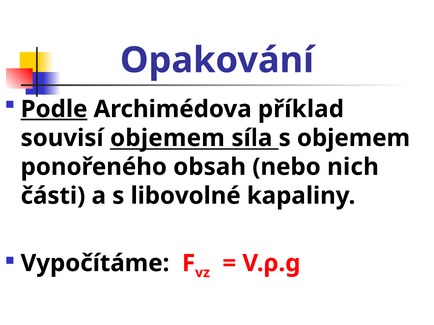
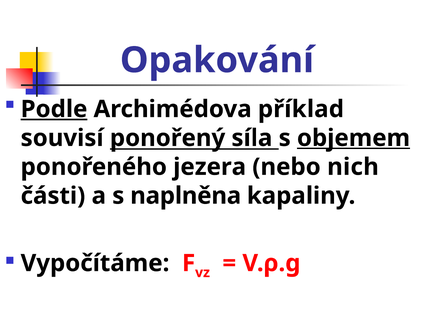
souvisí objemem: objemem -> ponořený (168, 138)
objemem underline: none -> present (354, 138)
obsah: obsah -> jezera (210, 167)
libovolné: libovolné -> naplněna (186, 196)
